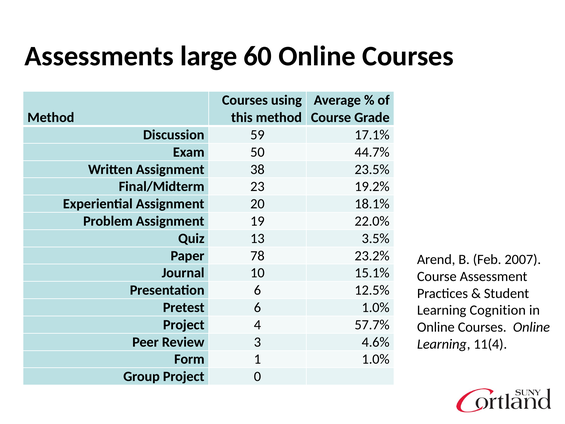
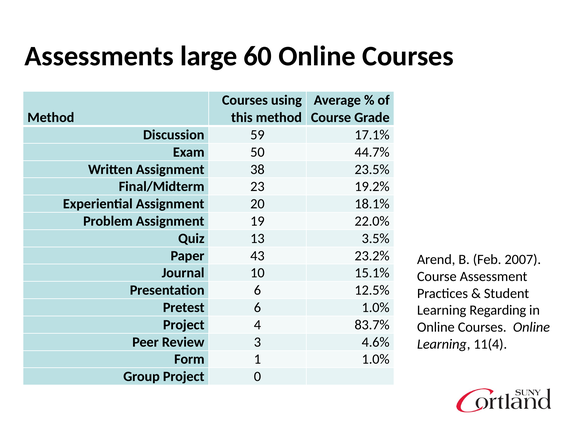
78: 78 -> 43 (257, 256)
Cognition: Cognition -> Regarding (498, 310)
57.7%: 57.7% -> 83.7% (372, 325)
